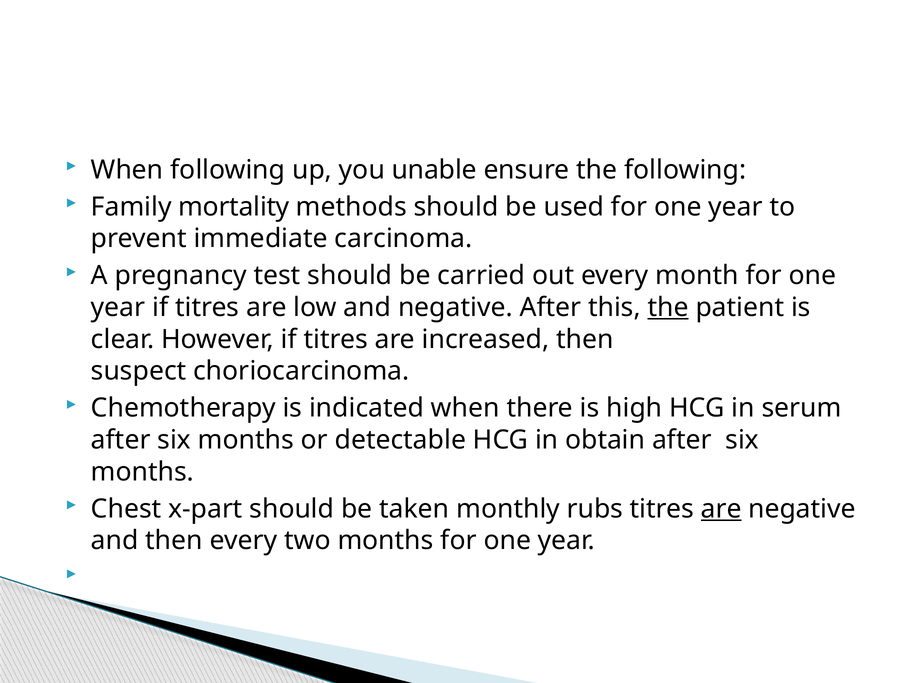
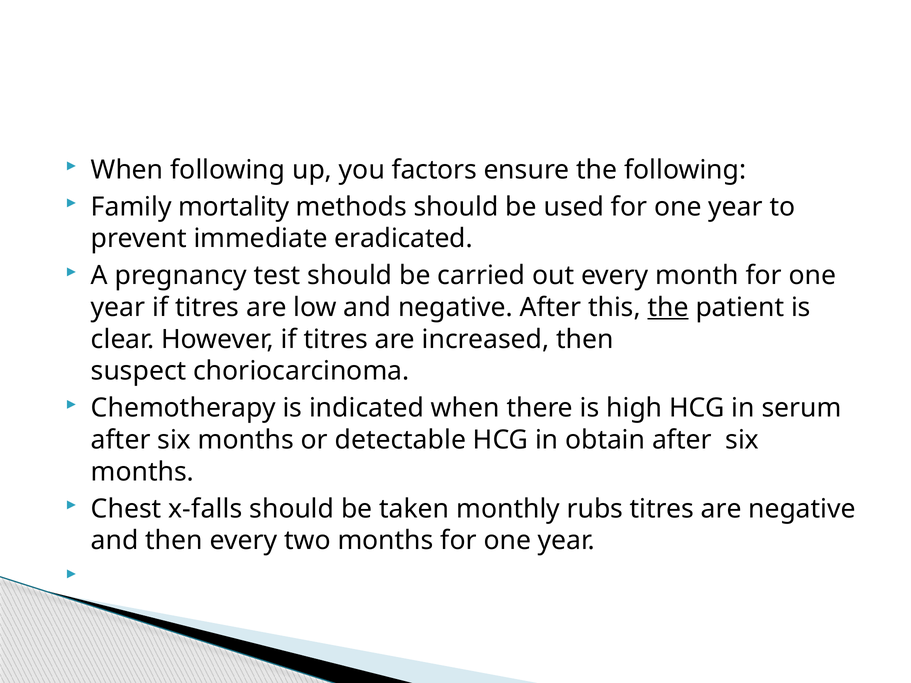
unable: unable -> factors (434, 170)
carcinoma: carcinoma -> eradicated (404, 239)
x-part: x-part -> x-falls (205, 509)
are underline: present -> none (721, 509)
